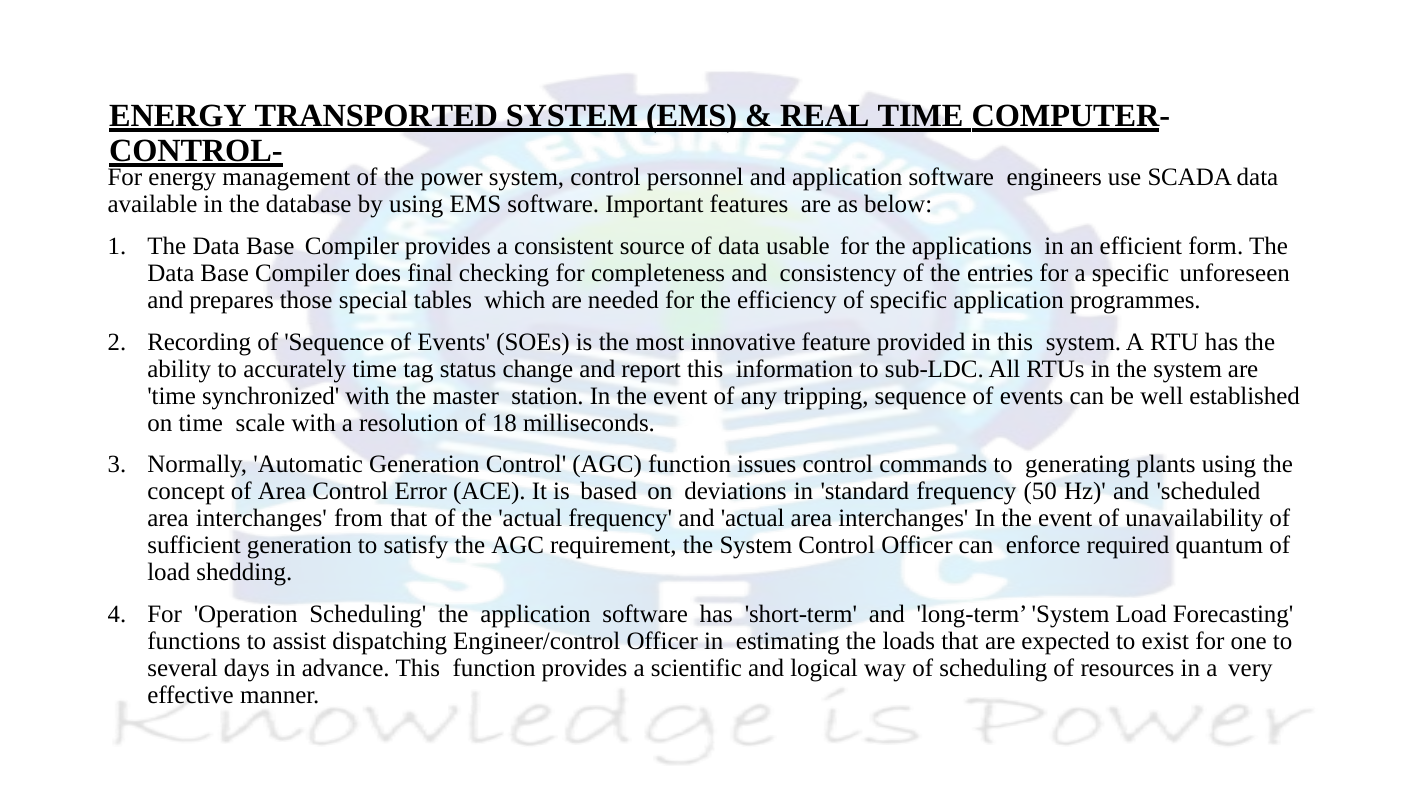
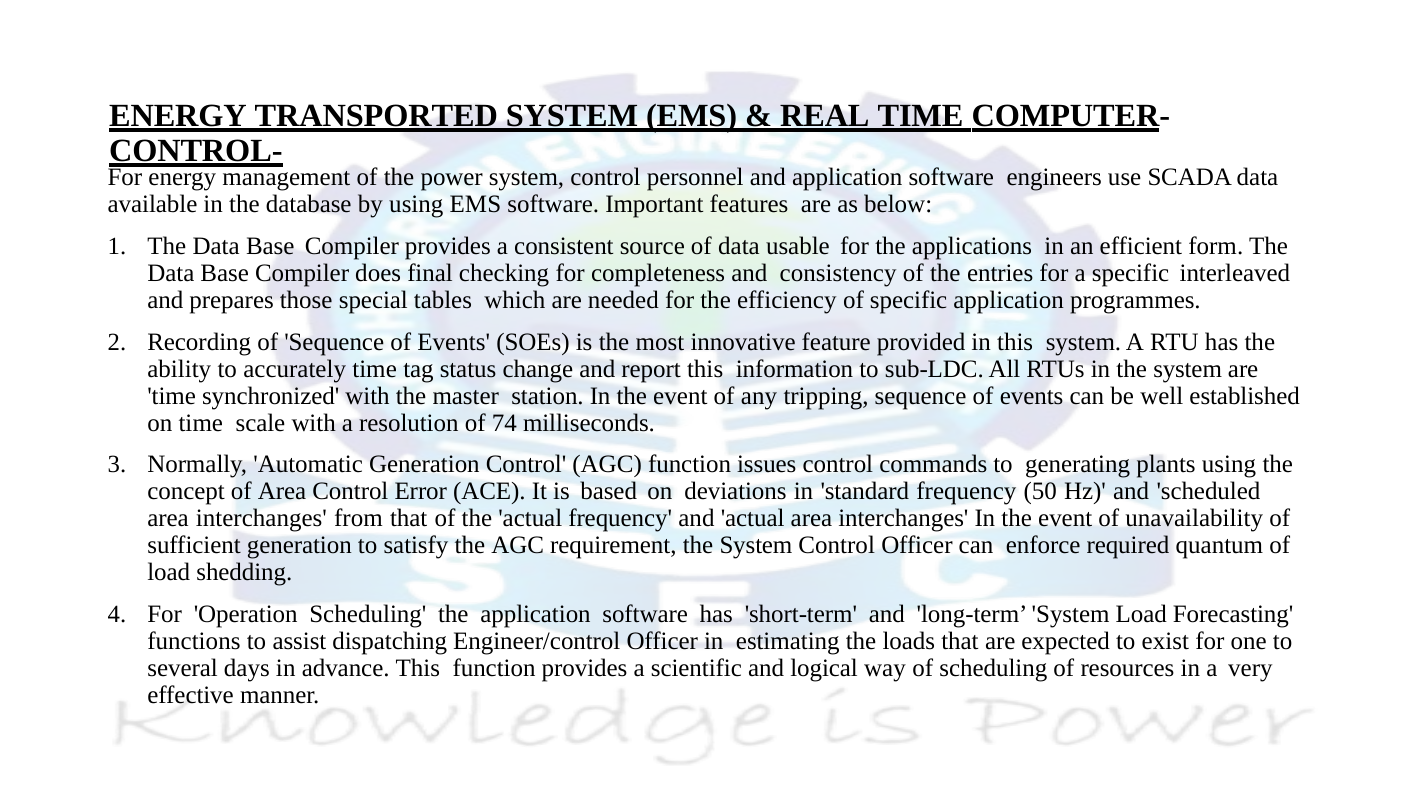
unforeseen: unforeseen -> interleaved (1235, 273)
18: 18 -> 74 (504, 423)
